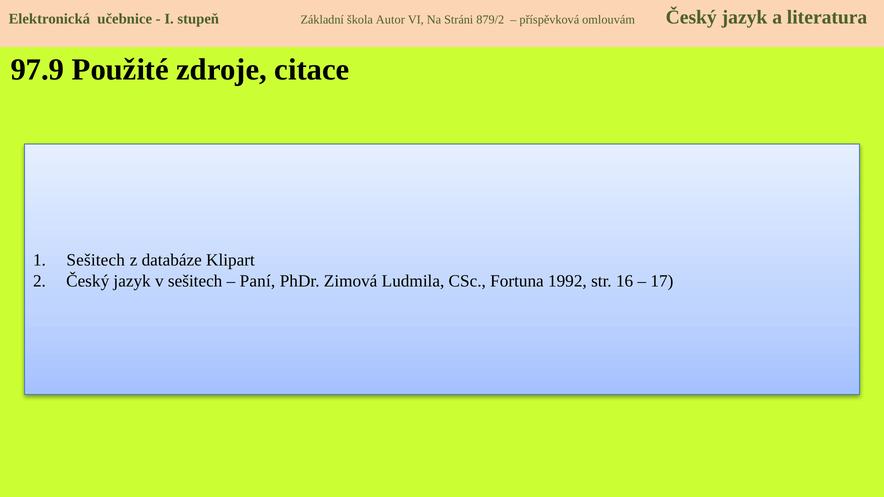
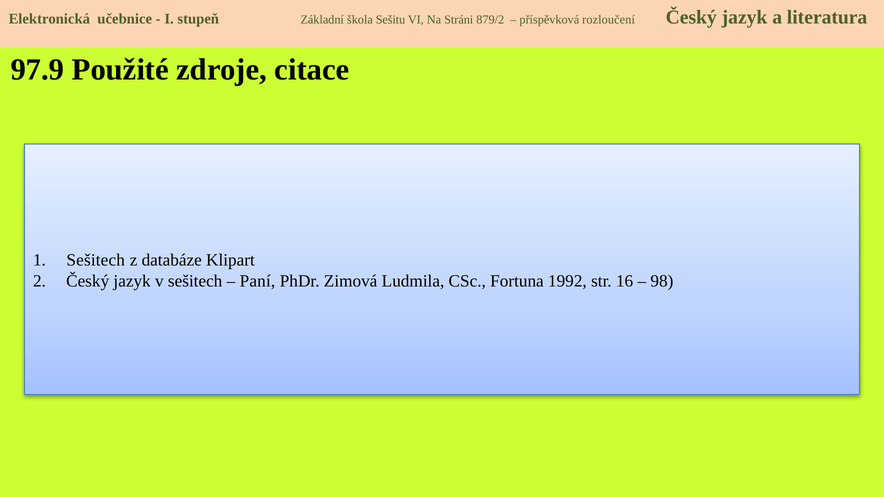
Autor: Autor -> Sešitu (390, 20)
omlouvám: omlouvám -> rozloučení (609, 20)
17: 17 -> 98 (662, 281)
